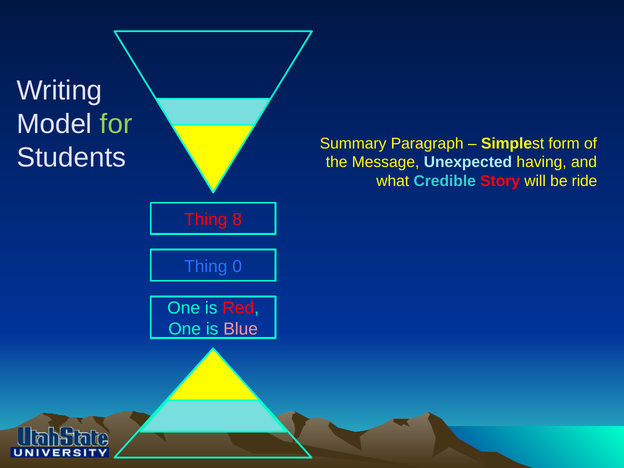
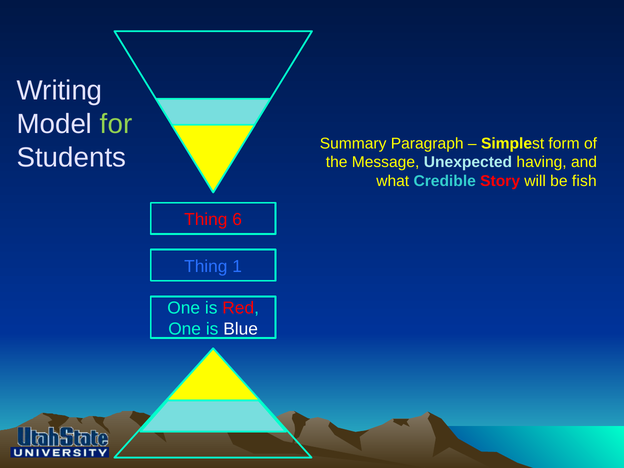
ride: ride -> fish (584, 181)
8: 8 -> 6 (237, 220)
0: 0 -> 1 (237, 266)
Blue colour: pink -> white (241, 329)
